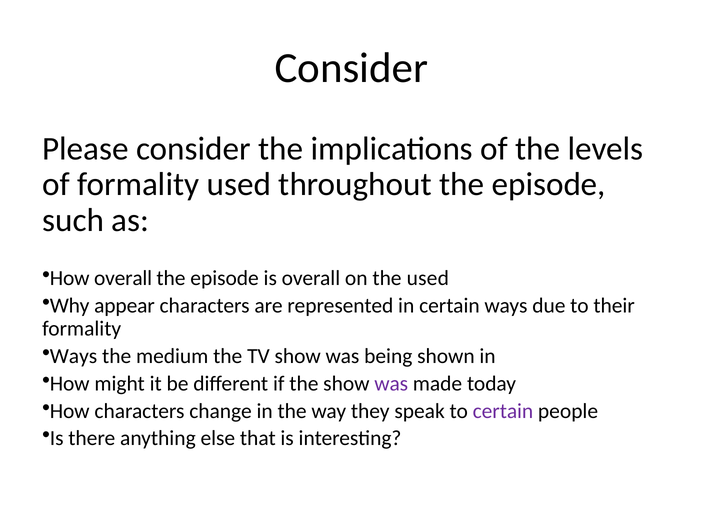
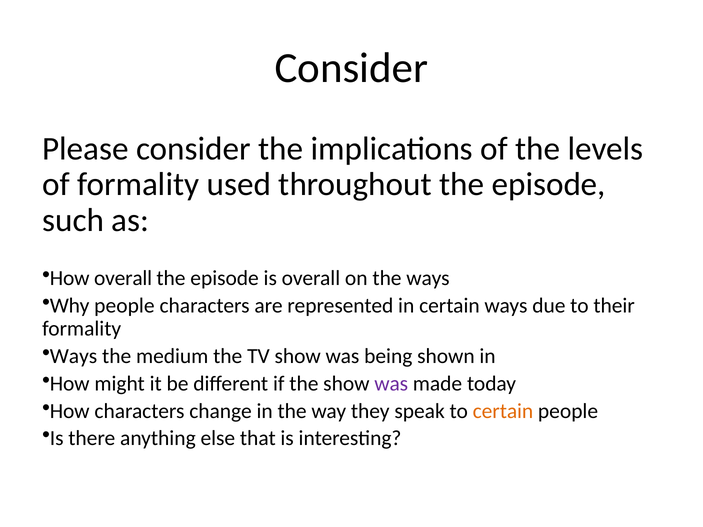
the used: used -> ways (428, 278)
Why appear: appear -> people (124, 306)
certain colour: purple -> orange (503, 411)
